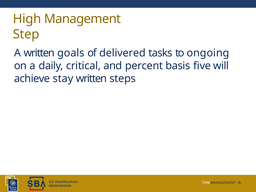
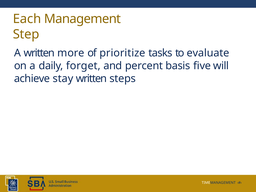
High: High -> Each (27, 19)
goals: goals -> more (71, 53)
delivered: delivered -> prioritize (122, 53)
ongoing: ongoing -> evaluate (208, 53)
critical: critical -> forget (83, 66)
